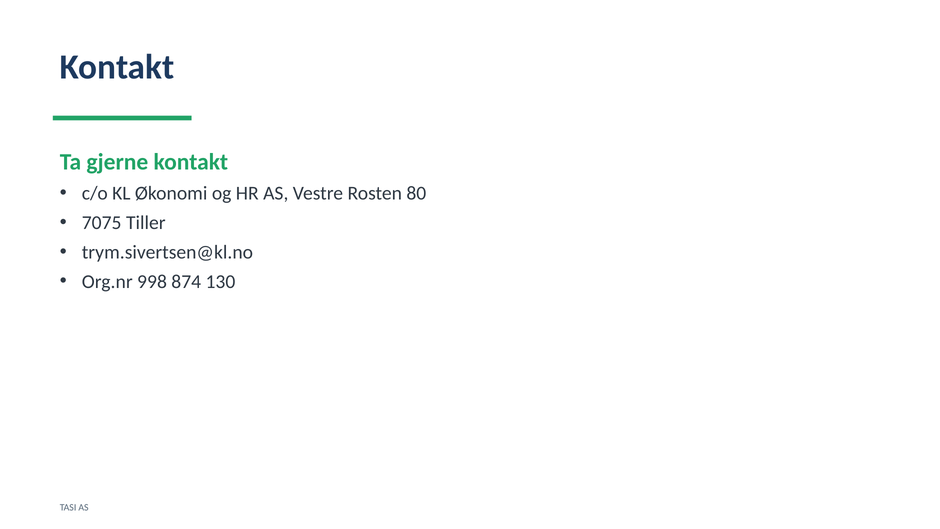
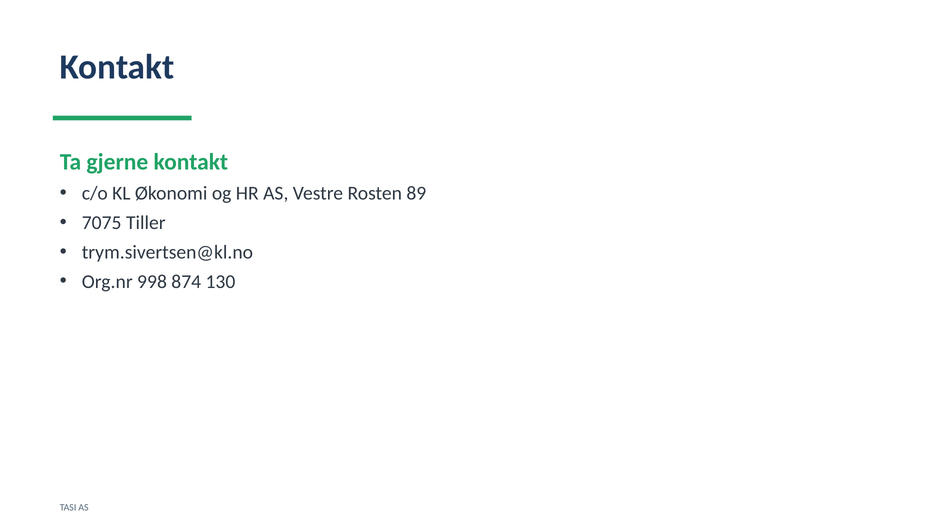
80: 80 -> 89 (416, 193)
